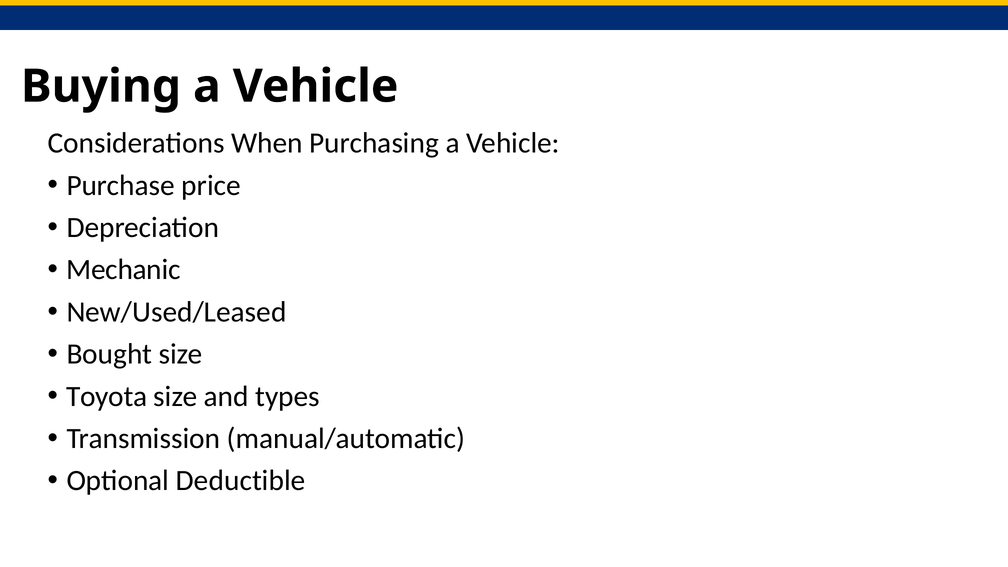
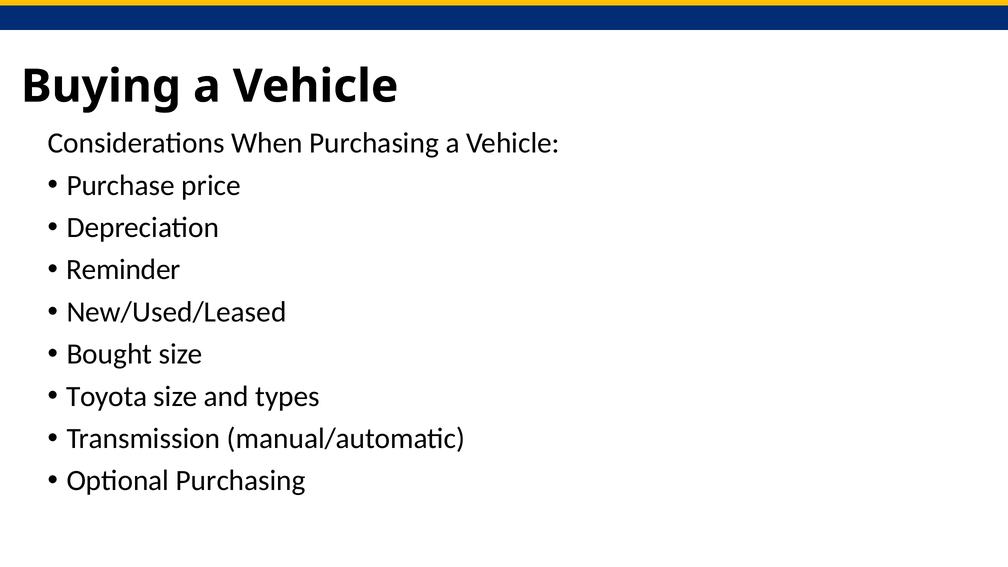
Mechanic: Mechanic -> Reminder (123, 270)
Optional Deductible: Deductible -> Purchasing (241, 481)
